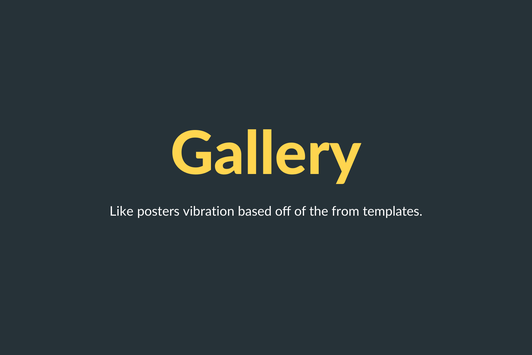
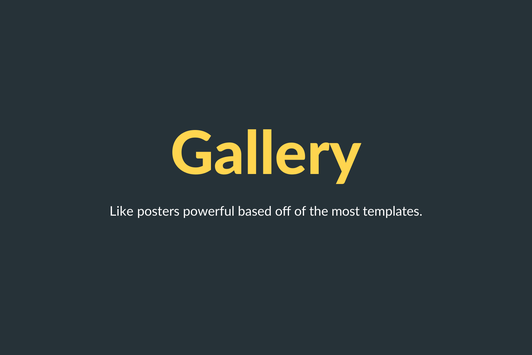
vibration: vibration -> powerful (209, 211)
from: from -> most (346, 211)
